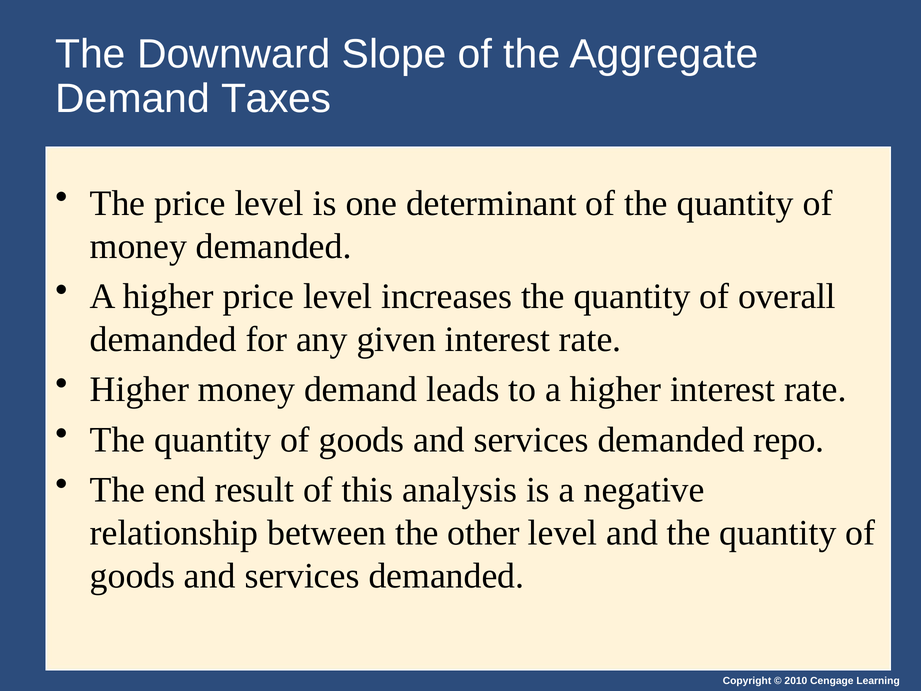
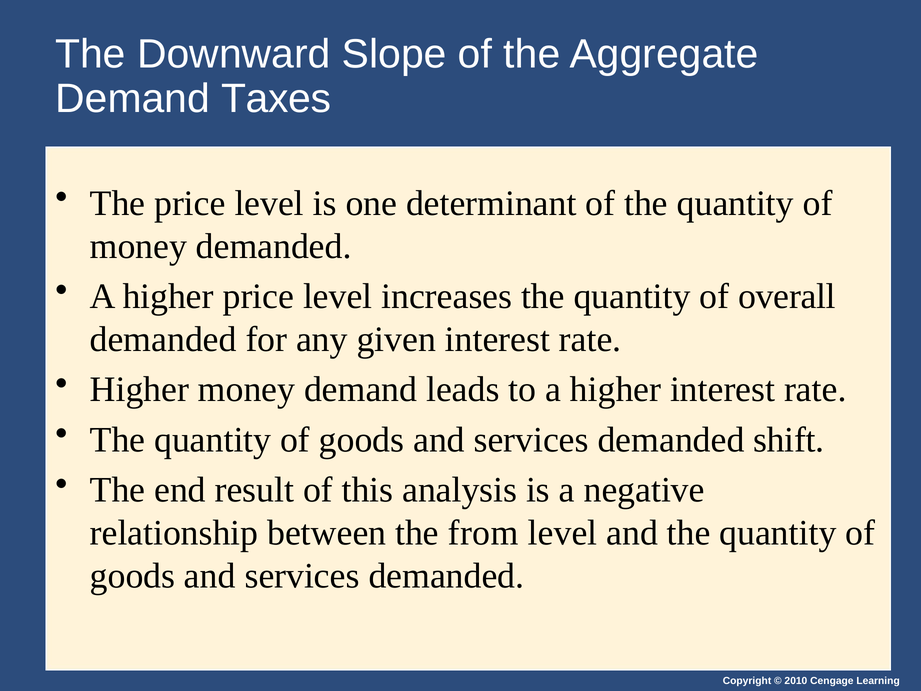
repo: repo -> shift (789, 440)
other: other -> from (483, 533)
